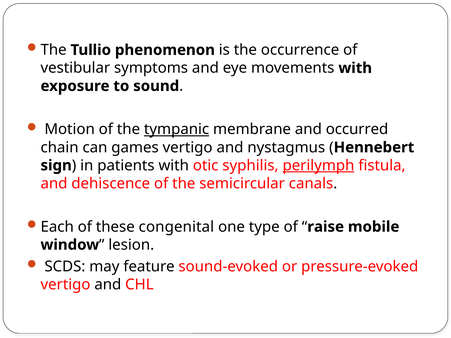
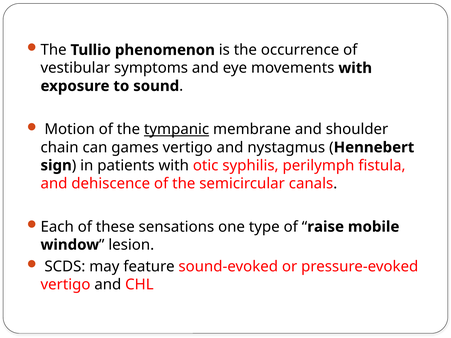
occurred: occurred -> shoulder (357, 129)
perilymph underline: present -> none (318, 166)
congenital: congenital -> sensations (176, 227)
